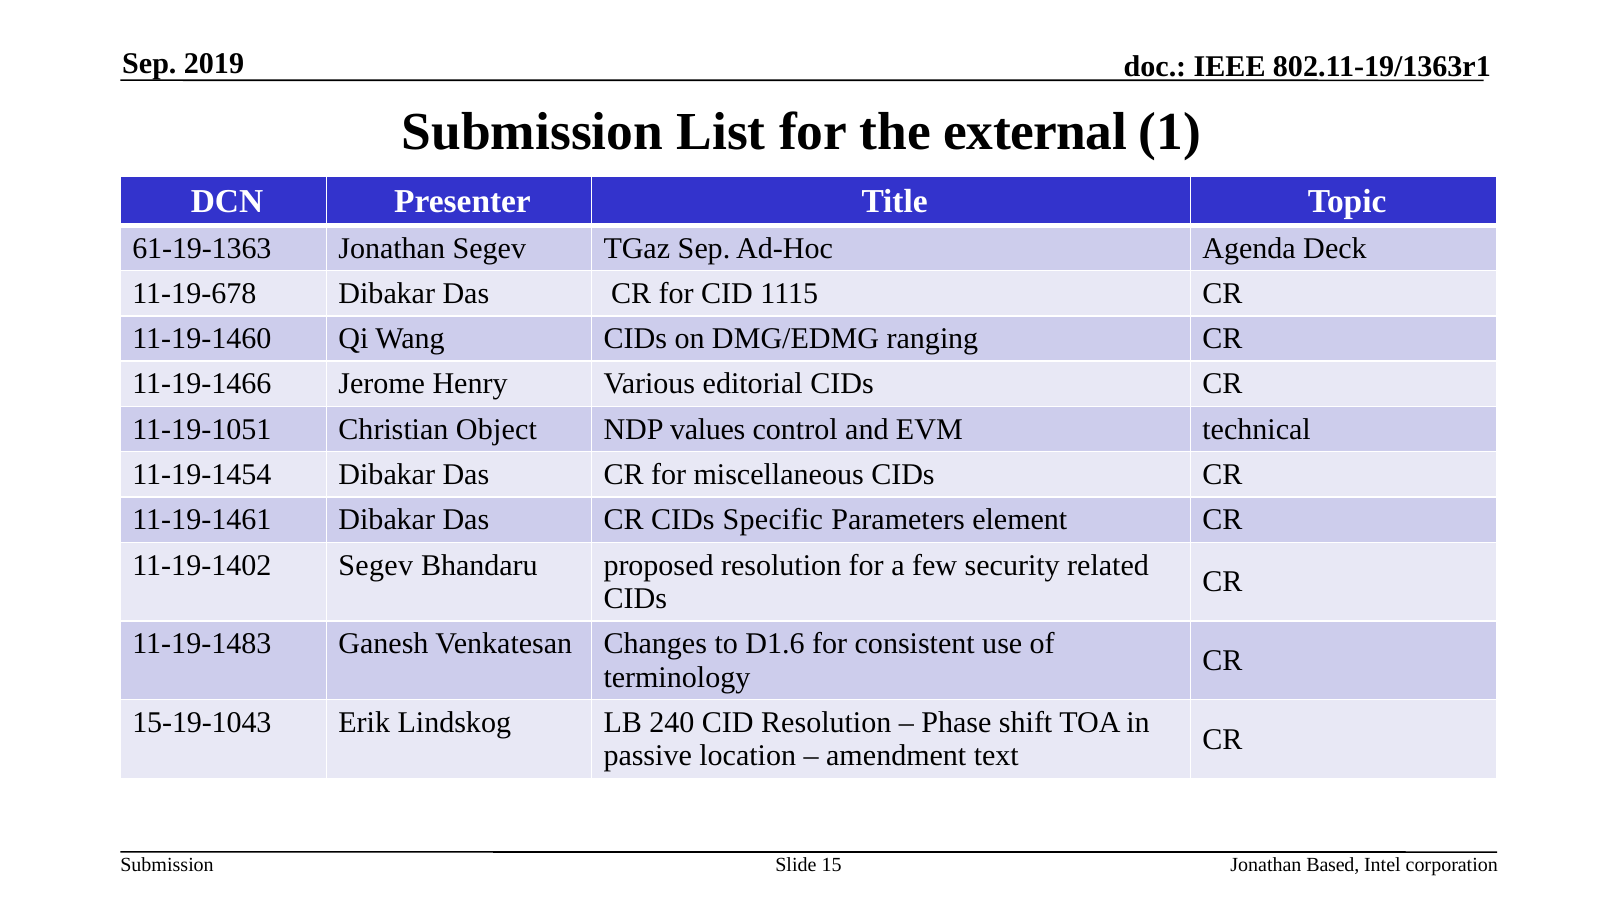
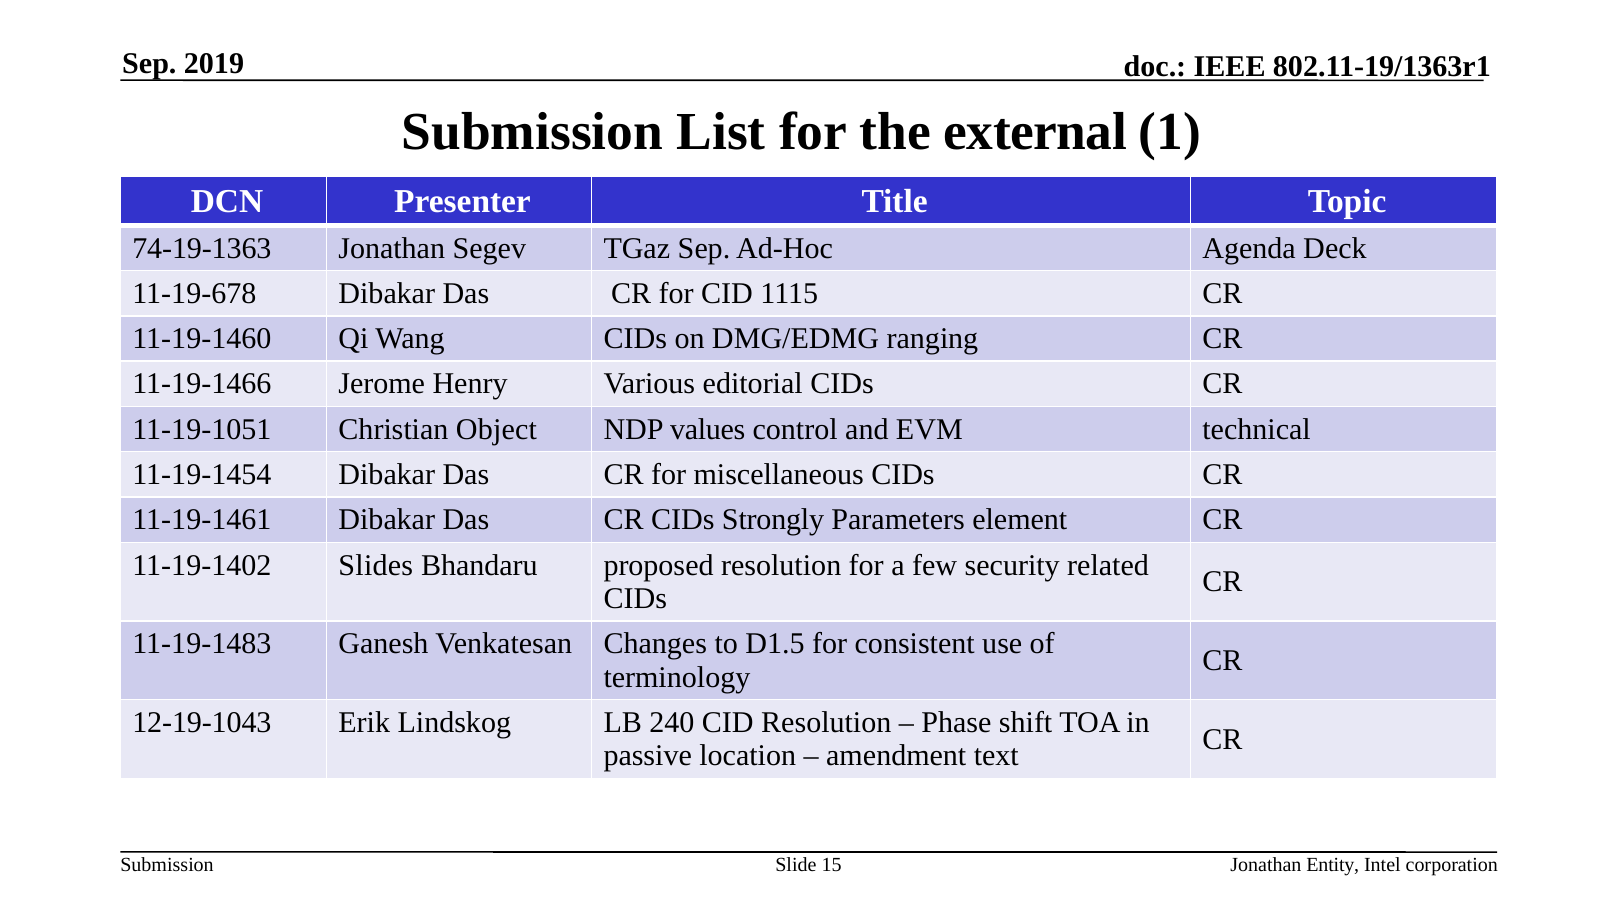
61-19-1363: 61-19-1363 -> 74-19-1363 (202, 248)
Specific: Specific -> Strongly (773, 520)
11-19-1402 Segev: Segev -> Slides (376, 565)
D1.6: D1.6 -> D1.5 (775, 644)
15-19-1043: 15-19-1043 -> 12-19-1043 (202, 723)
Based: Based -> Entity (1333, 865)
